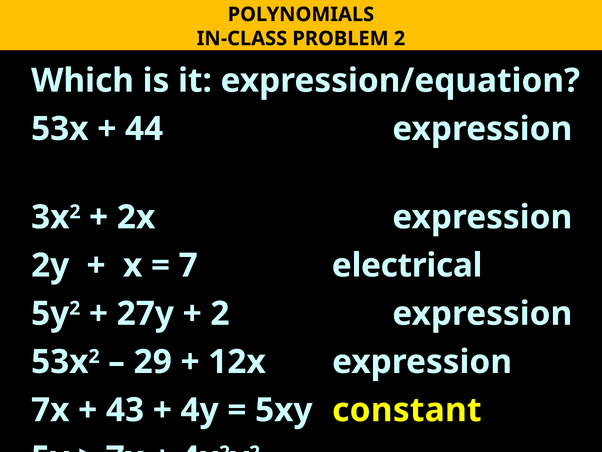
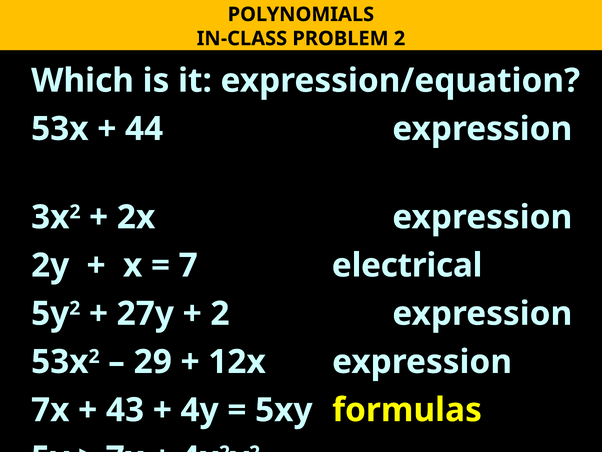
constant: constant -> formulas (407, 410)
